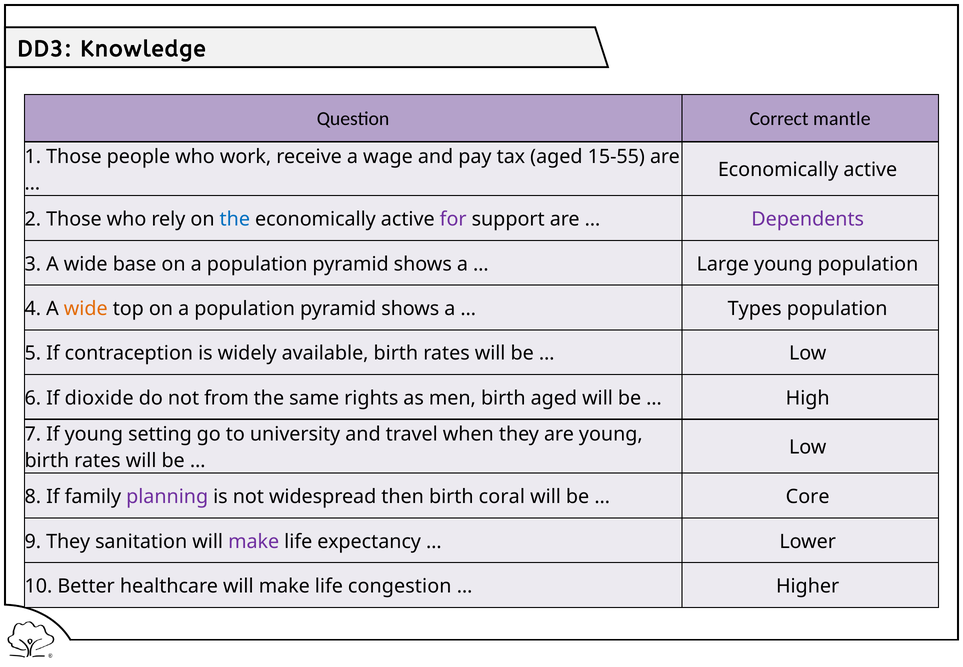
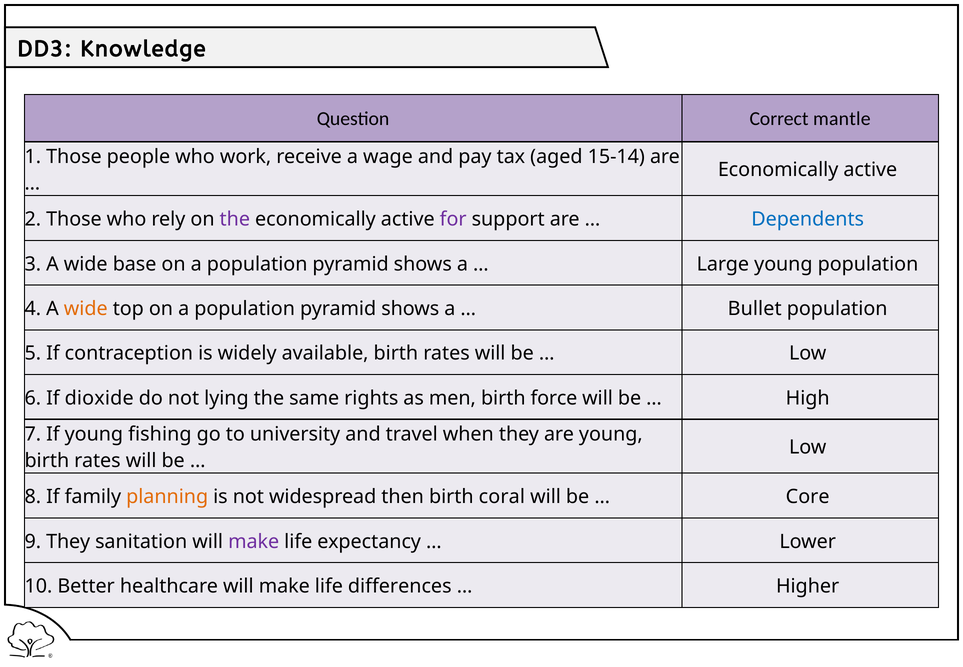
15-55: 15-55 -> 15-14 (616, 156)
the colour: blue -> purple (235, 219)
Dependents colour: purple -> blue (808, 219)
Types: Types -> Bullet (755, 309)
from: from -> lying (226, 398)
birth aged: aged -> force (554, 398)
setting: setting -> fishing (160, 434)
planning colour: purple -> orange (167, 497)
congestion: congestion -> differences (400, 586)
